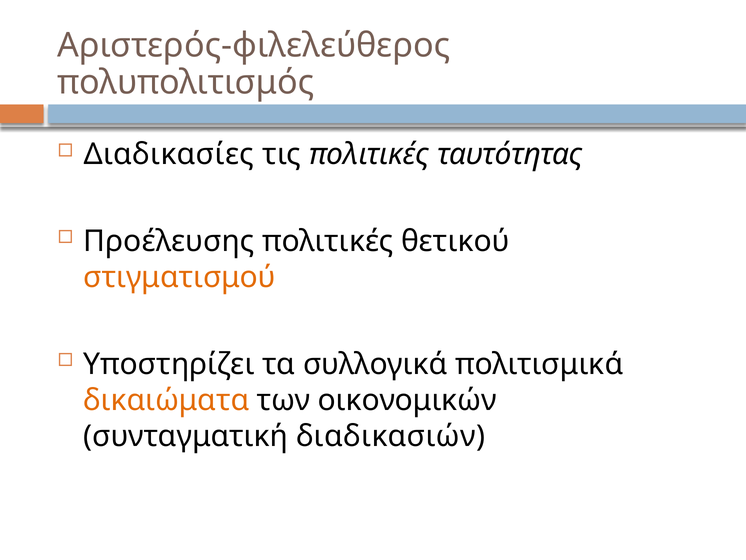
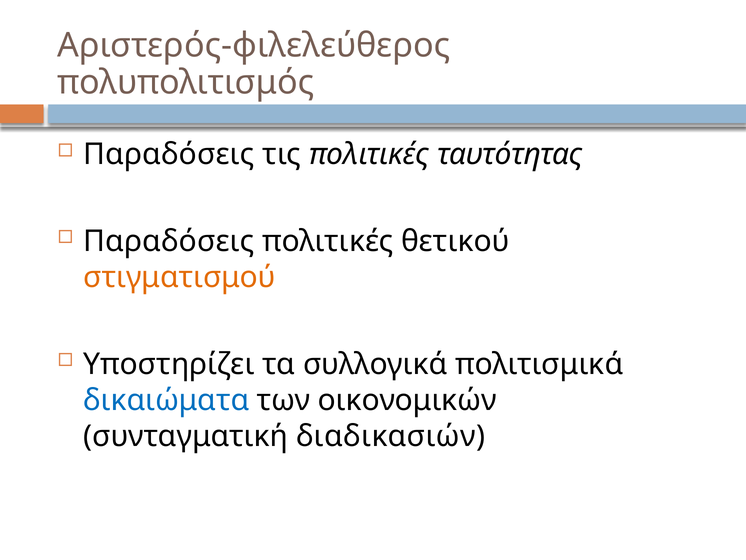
Διαδικασίες: Διαδικασίες -> Παραδόσεις (169, 154)
Προέλευσης: Προέλευσης -> Παραδόσεις (169, 241)
δικαιώματα colour: orange -> blue (166, 400)
